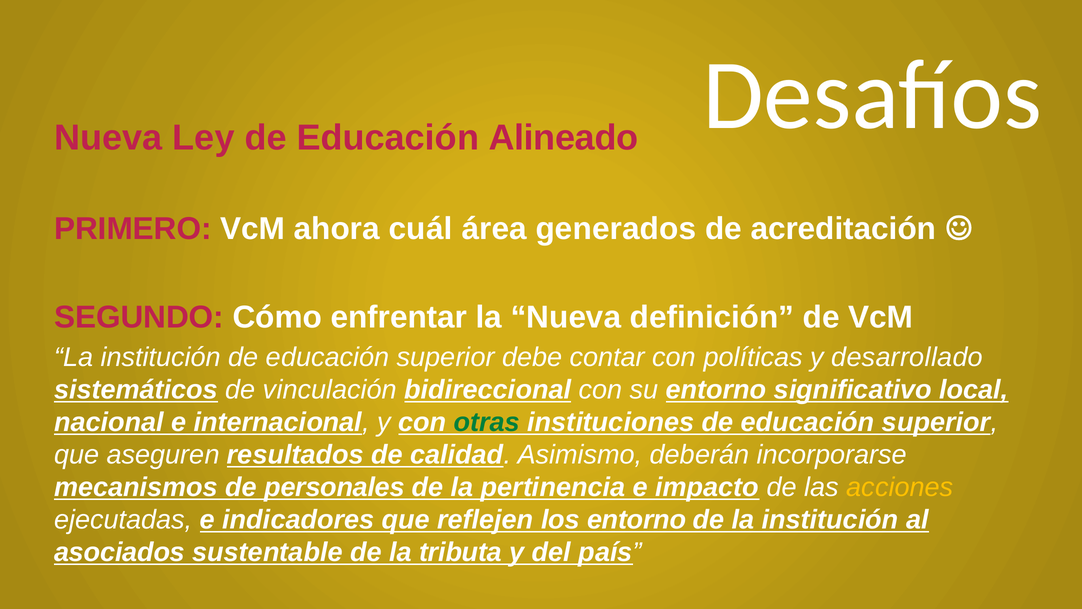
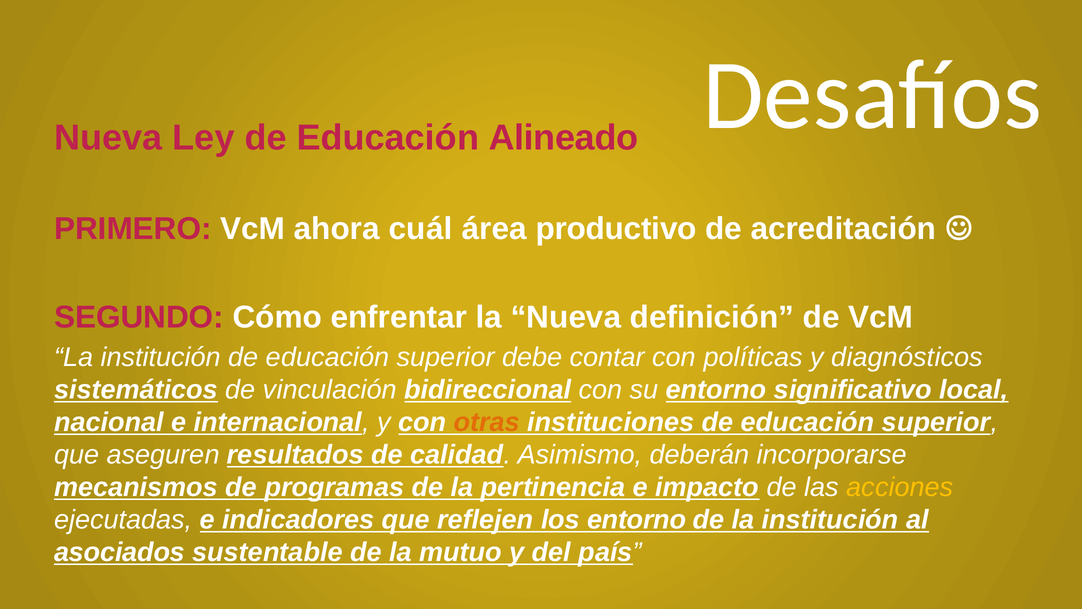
generados: generados -> productivo (616, 229)
desarrollado: desarrollado -> diagnósticos (907, 357)
otras colour: green -> orange (487, 422)
personales: personales -> programas (334, 487)
tributa: tributa -> mutuo (460, 552)
